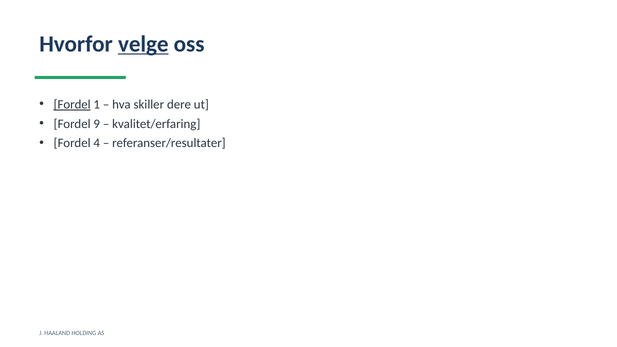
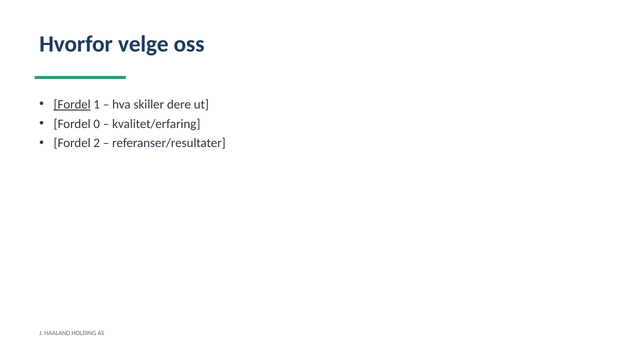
velge underline: present -> none (143, 44)
9: 9 -> 0 (97, 124)
4: 4 -> 2 (97, 143)
